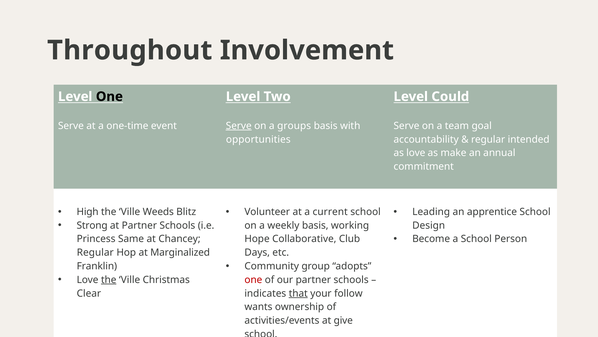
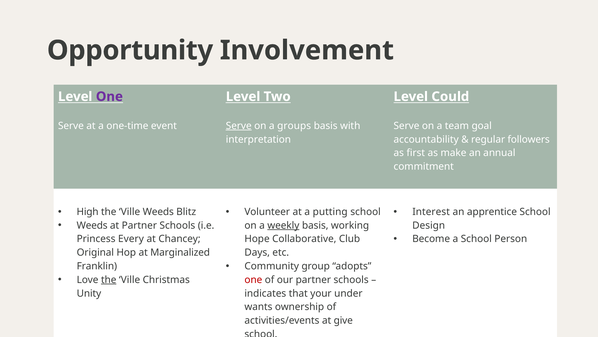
Throughout: Throughout -> Opportunity (130, 50)
One colour: black -> purple (109, 96)
opportunities: opportunities -> interpretation (258, 139)
intended: intended -> followers (529, 139)
as love: love -> first (416, 153)
current: current -> putting (330, 211)
Leading: Leading -> Interest (431, 211)
Strong: Strong -> Weeds (92, 225)
weekly underline: none -> present (283, 225)
Same: Same -> Every (131, 239)
Regular: Regular -> Original (95, 252)
Clear: Clear -> Unity (89, 293)
that underline: present -> none (298, 293)
follow: follow -> under (348, 293)
